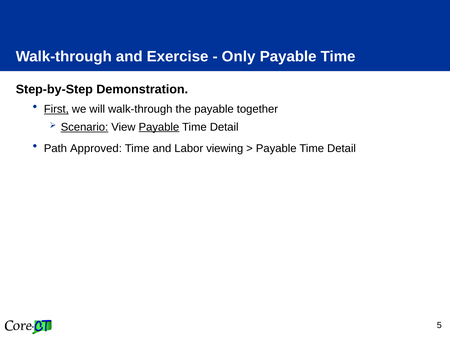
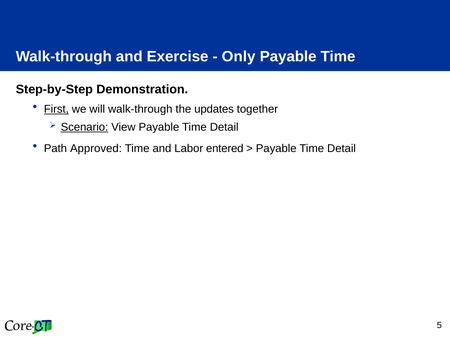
the payable: payable -> updates (214, 109)
Payable underline: present -> none (159, 127)
viewing: viewing -> entered (225, 149)
